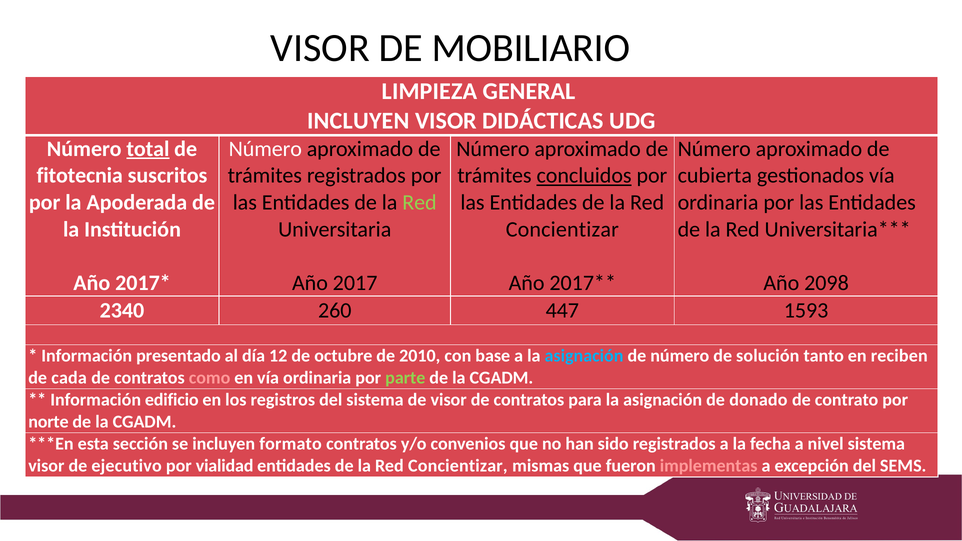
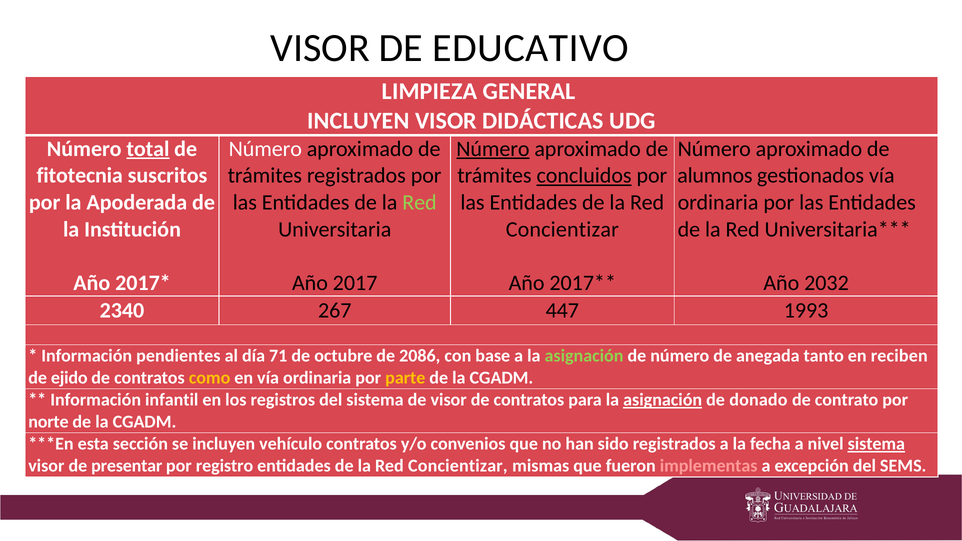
MOBILIARIO: MOBILIARIO -> EDUCATIVO (531, 48)
Número underline: none -> present (493, 149)
cubierta: cubierta -> alumnos (715, 176)
2098: 2098 -> 2032 (826, 283)
260: 260 -> 267 (335, 311)
1593: 1593 -> 1993 (806, 311)
presentado: presentado -> pendientes (178, 356)
12: 12 -> 71 (278, 356)
2010: 2010 -> 2086 (420, 356)
asignación colour: light blue -> light green (584, 356)
solución: solución -> anegada (768, 356)
cada: cada -> ejido (69, 378)
como colour: pink -> yellow (210, 378)
parte colour: light green -> yellow (405, 378)
edificio: edificio -> infantil (172, 400)
asignación underline: none -> present (663, 400)
formato: formato -> vehículo (291, 444)
sistema underline: none -> present (876, 444)
ejecutivo: ejecutivo -> presentar (127, 466)
vialidad: vialidad -> registro (225, 466)
